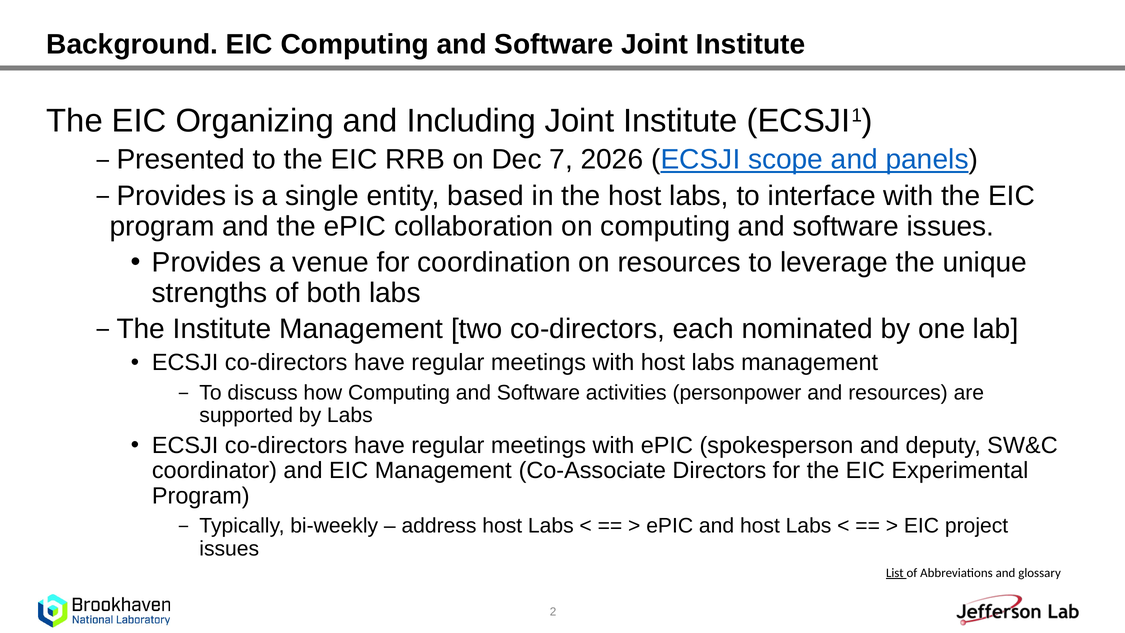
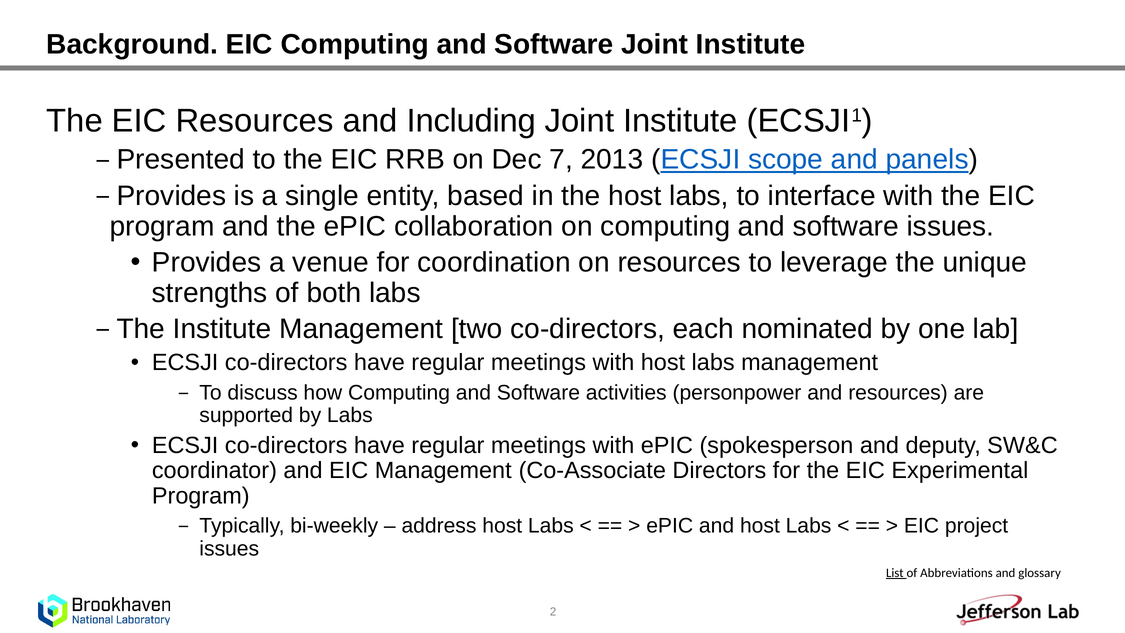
EIC Organizing: Organizing -> Resources (255, 121)
2026: 2026 -> 2013 (612, 160)
